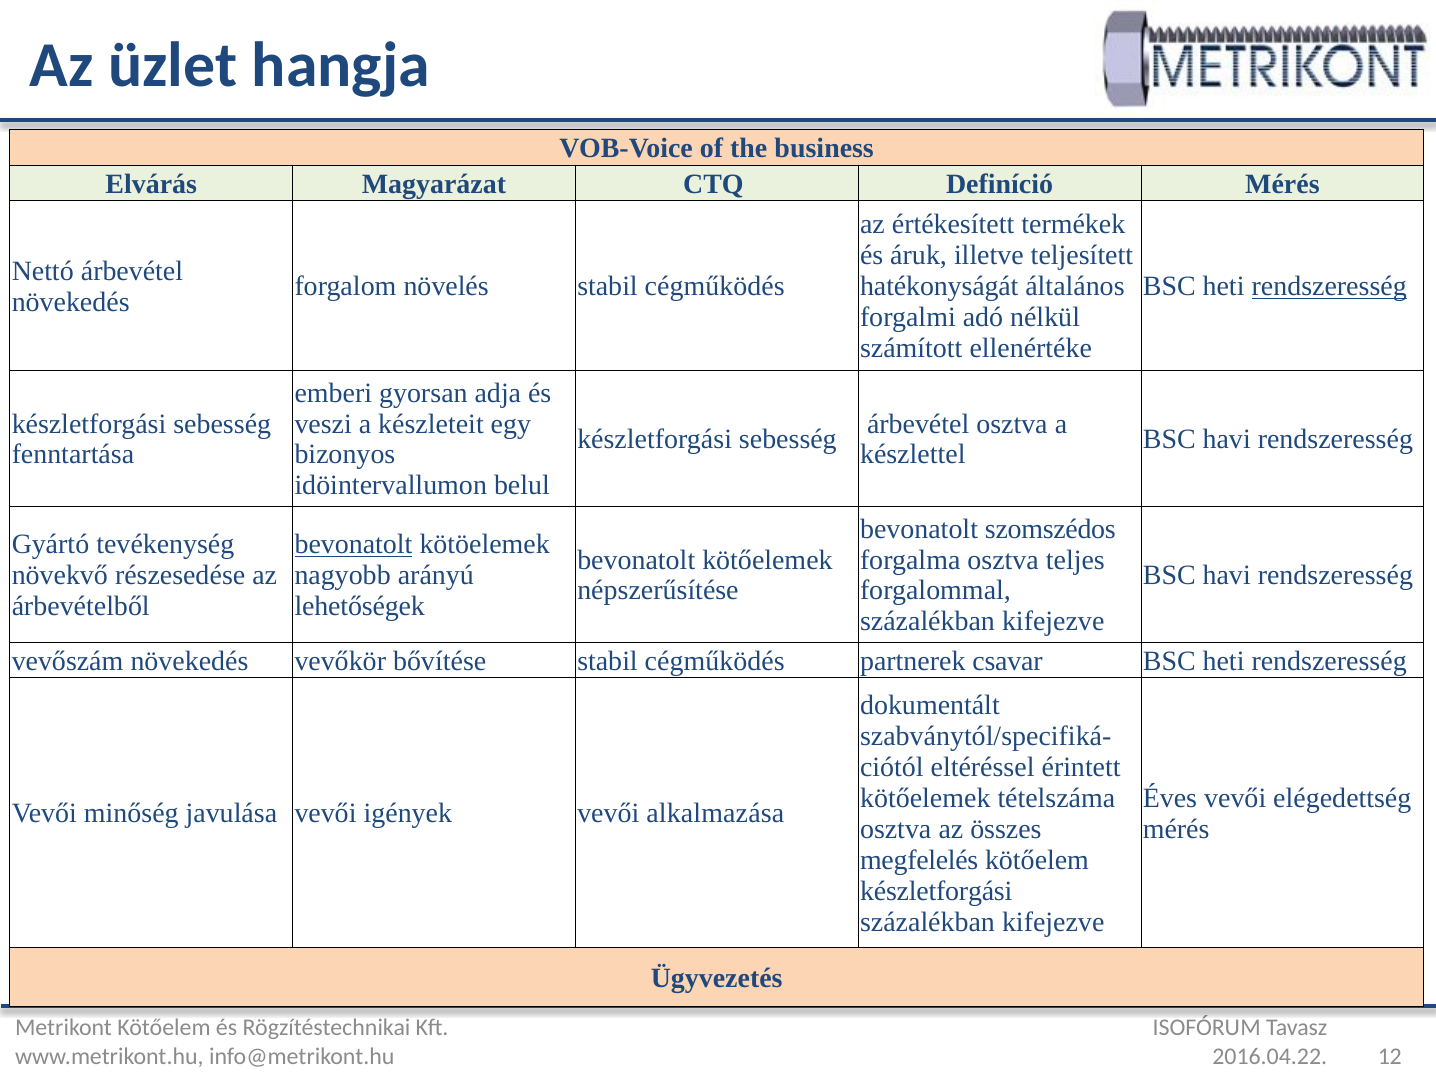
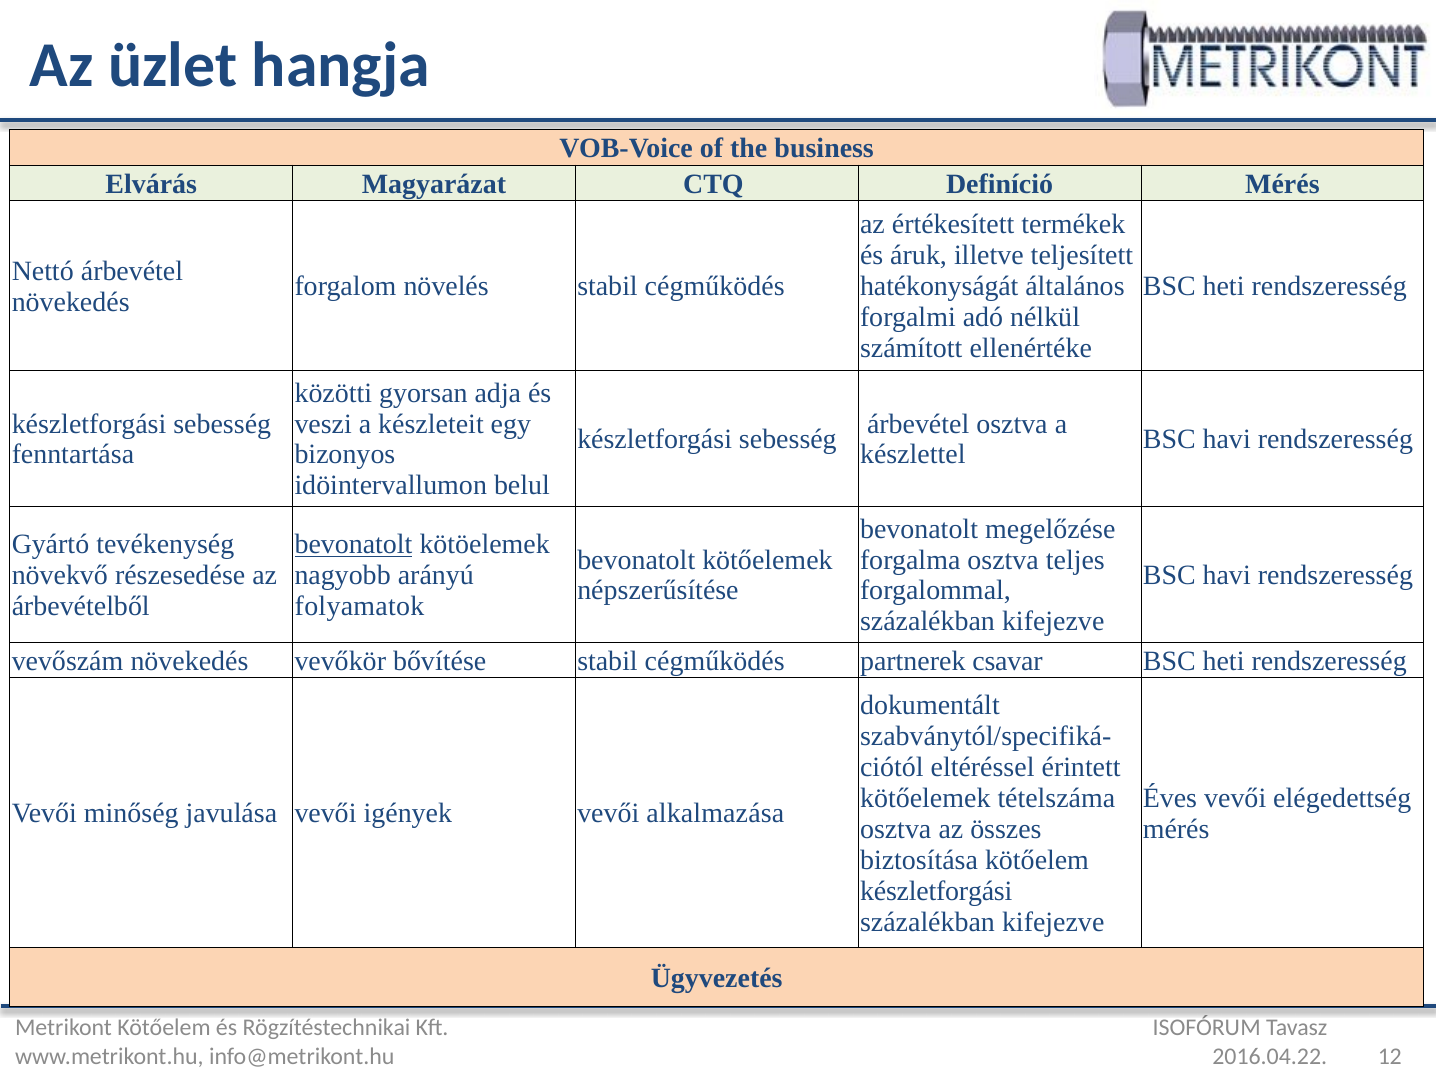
rendszeresség underline: present -> none (1329, 286)
emberi: emberi -> közötti (333, 393)
szomszédos: szomszédos -> megelőzése (1050, 529)
lehetőségek: lehetőségek -> folyamatok (359, 606)
megfelelés: megfelelés -> biztosítása (919, 860)
